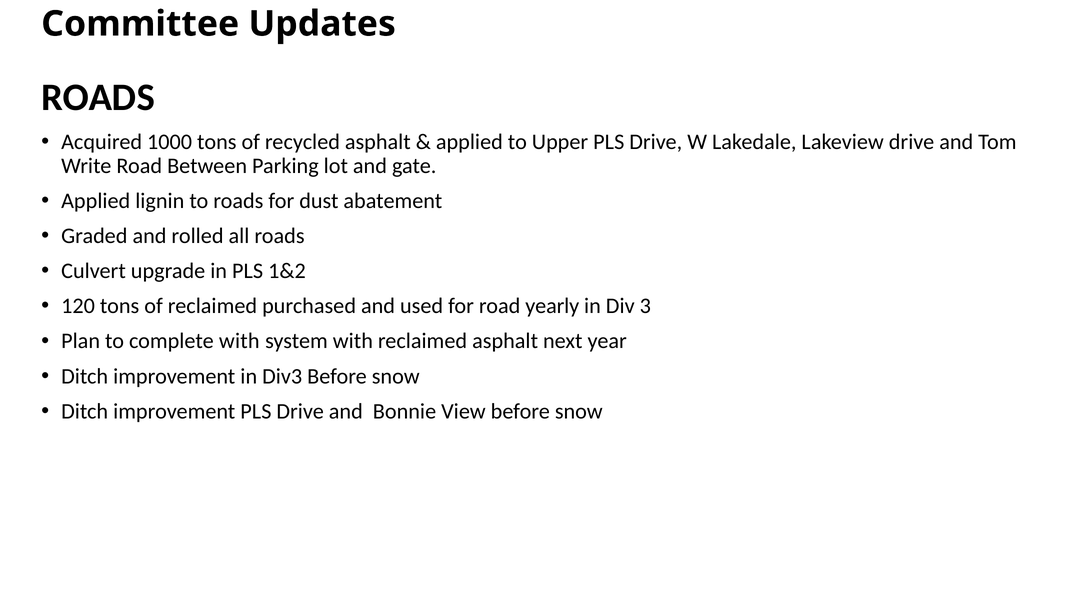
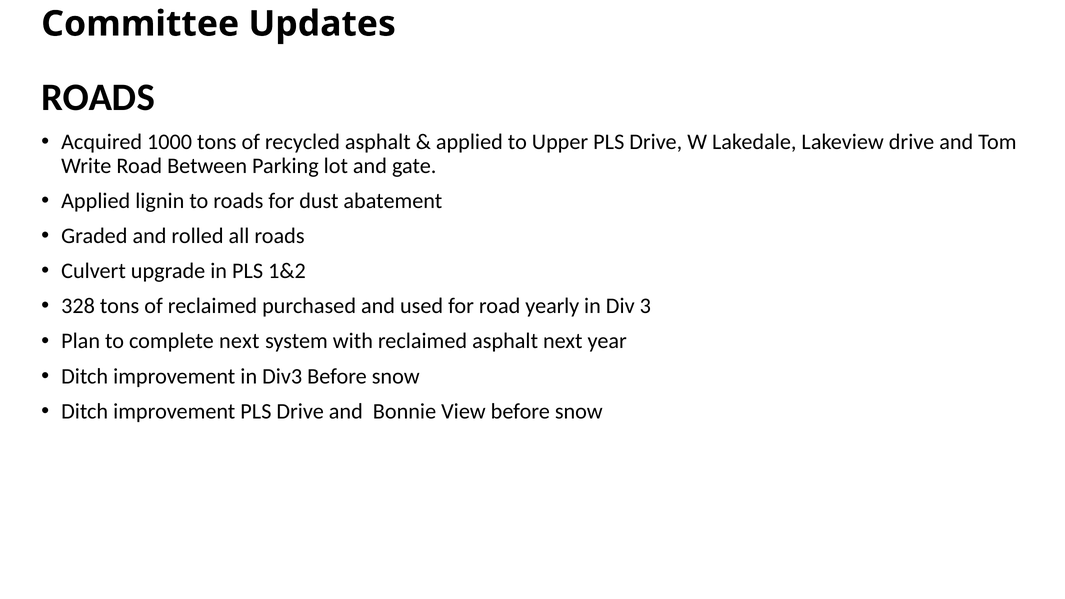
120: 120 -> 328 (78, 306)
complete with: with -> next (239, 341)
